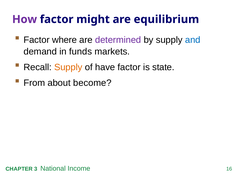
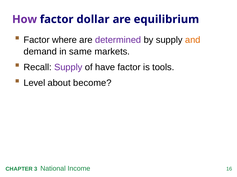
might: might -> dollar (93, 19)
and colour: blue -> orange (193, 40)
funds: funds -> same (81, 52)
Supply colour: orange -> purple (68, 67)
state: state -> tools (163, 67)
From: From -> Level (34, 83)
